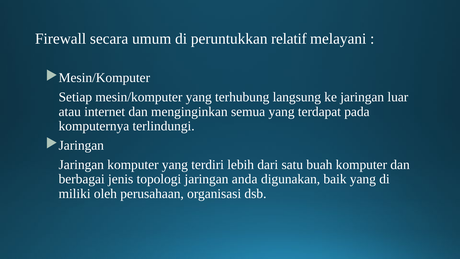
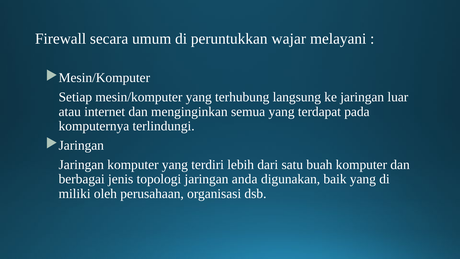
relatif: relatif -> wajar (289, 39)
